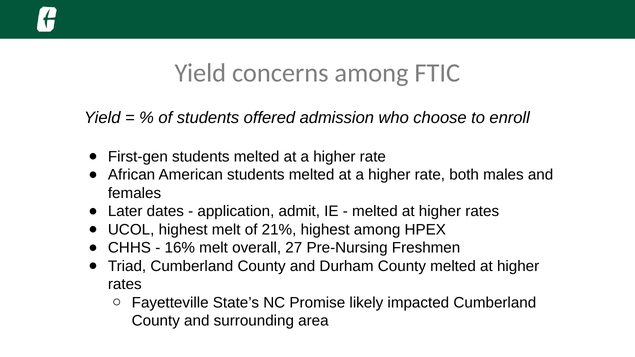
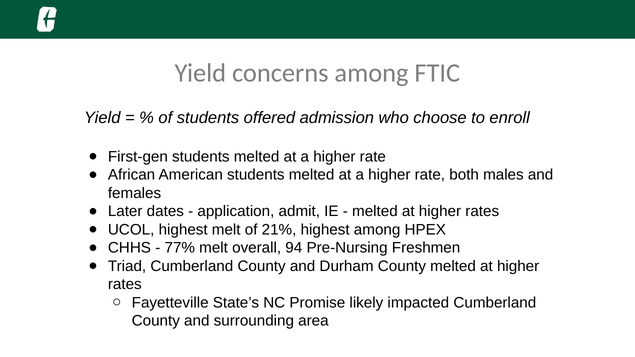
16%: 16% -> 77% (180, 248)
27: 27 -> 94 (294, 248)
